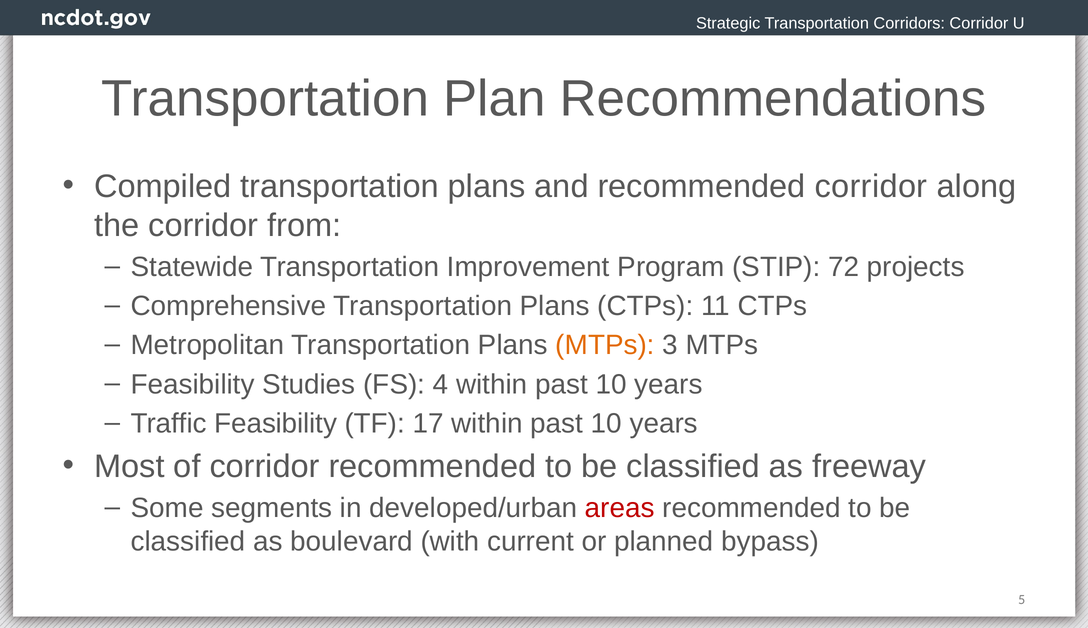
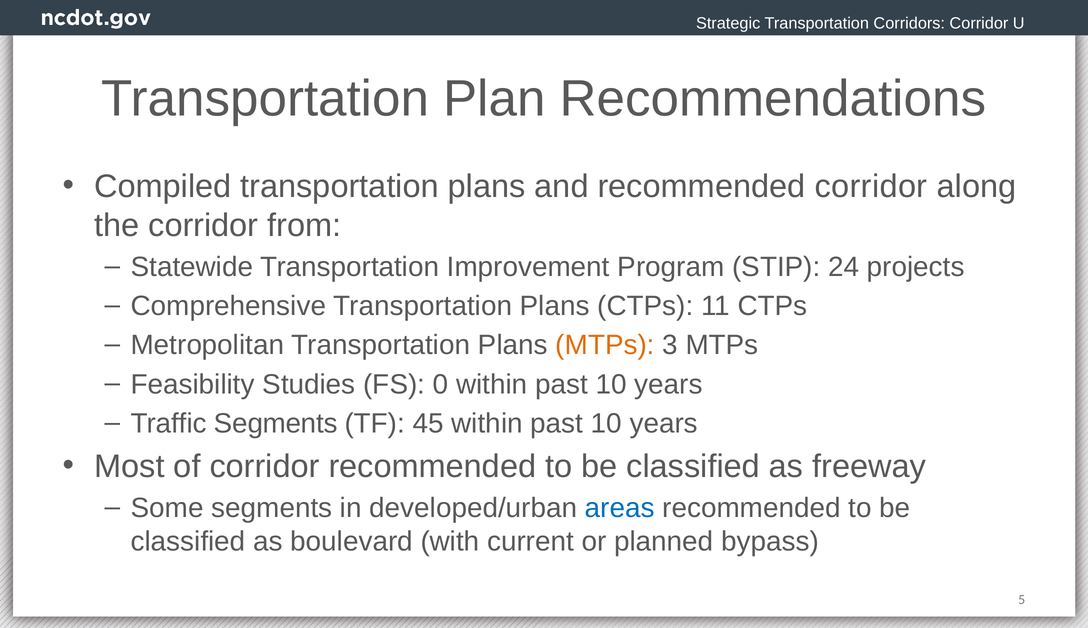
72: 72 -> 24 (844, 267)
4: 4 -> 0 (441, 384)
Traffic Feasibility: Feasibility -> Segments (276, 423)
17: 17 -> 45 (428, 423)
areas colour: red -> blue (620, 508)
